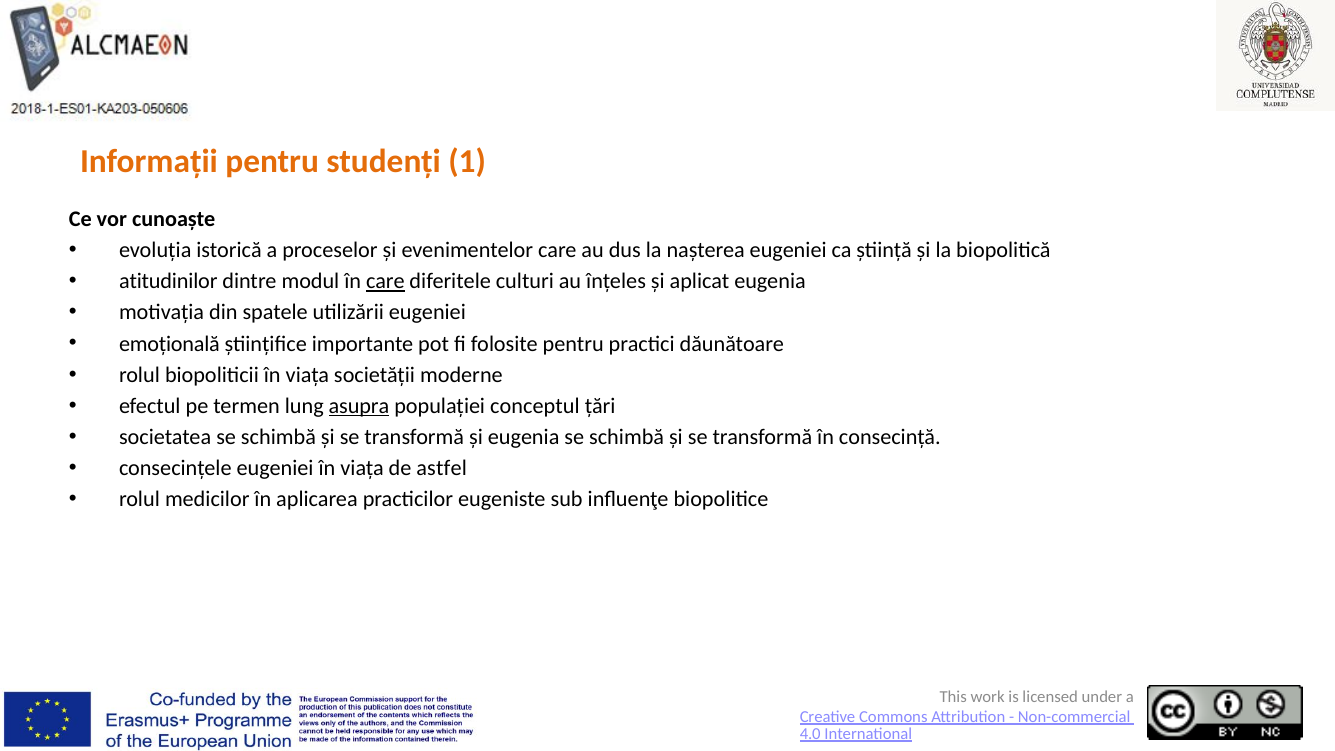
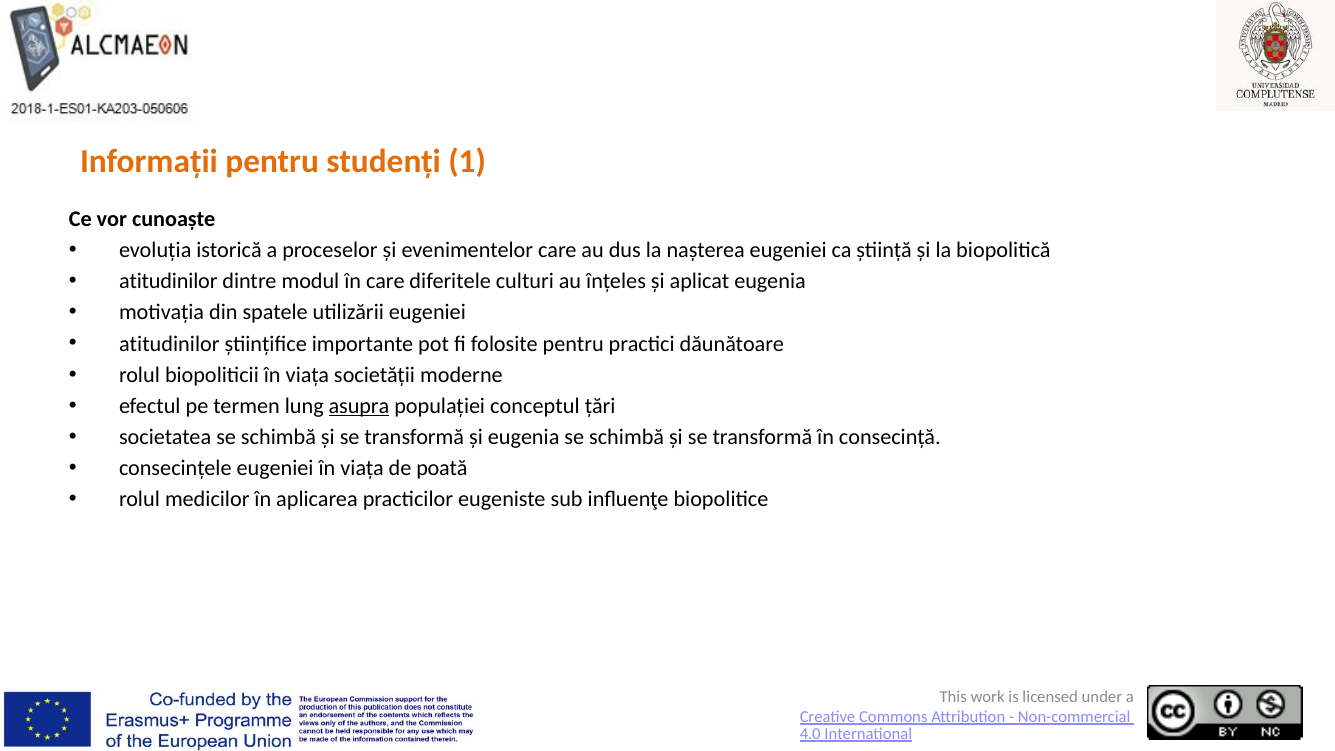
care underline: present -> none (385, 281)
emoțională: emoțională -> atitudinilor (169, 344)
astfel: astfel -> poată (442, 468)
